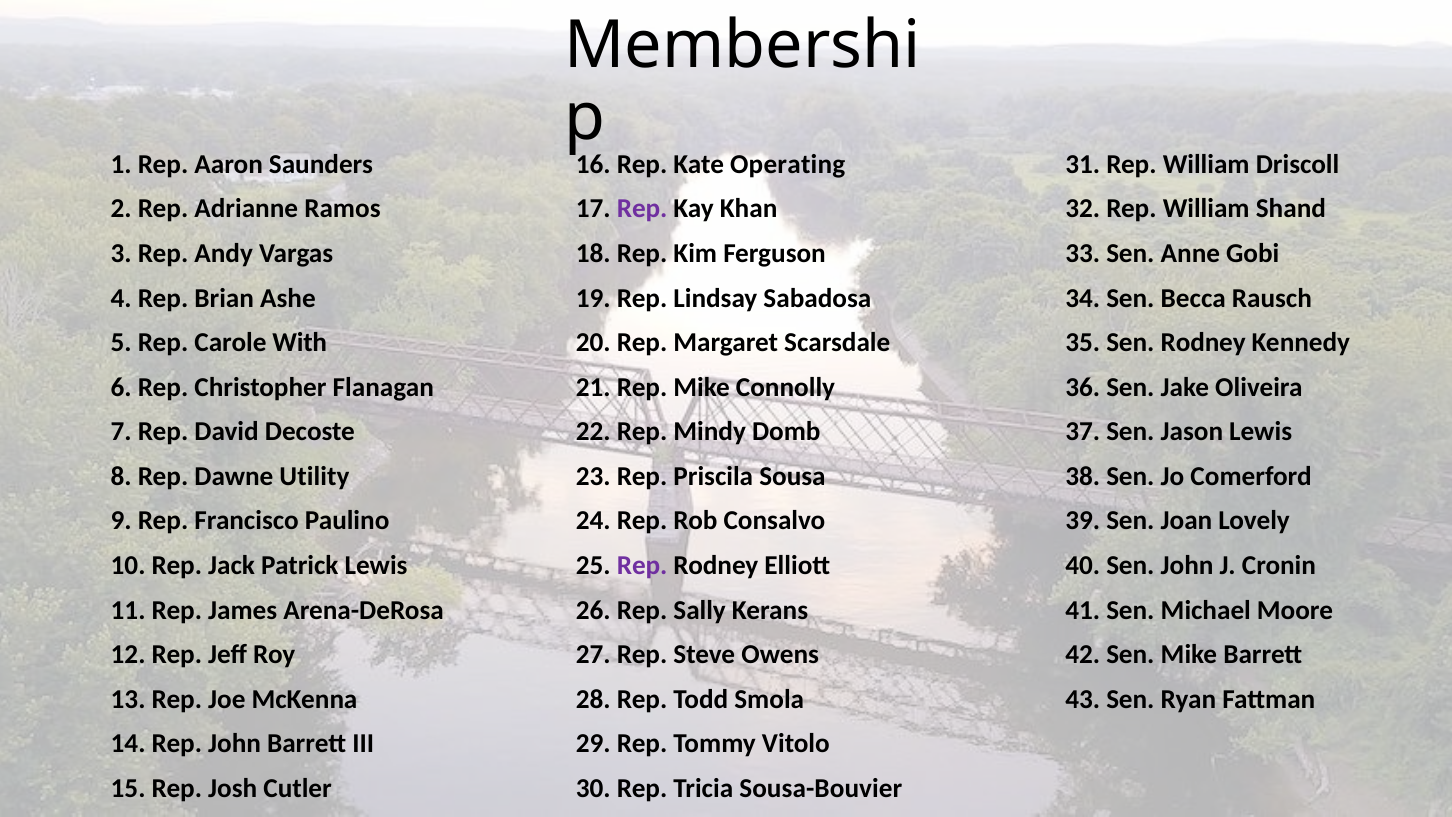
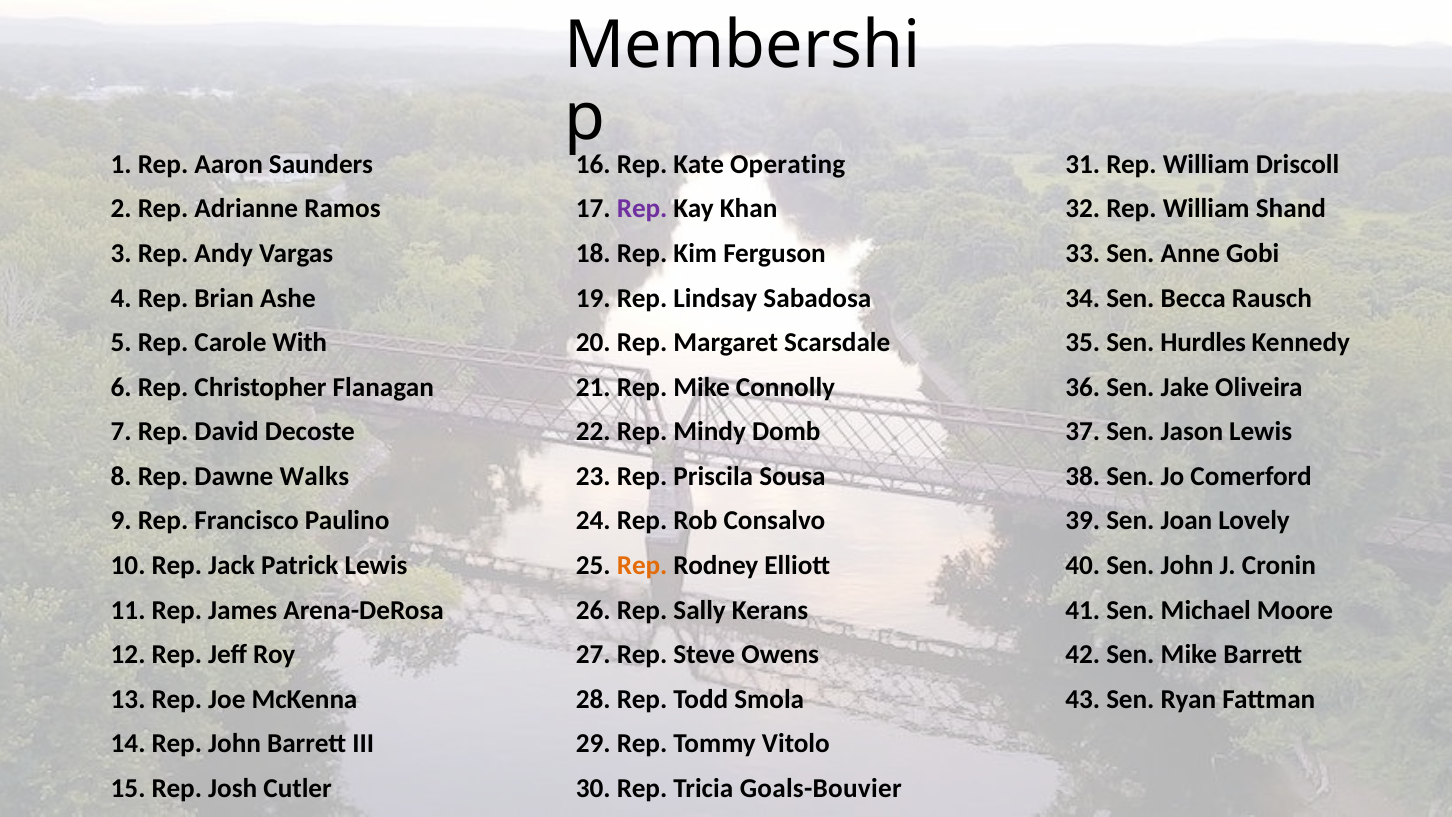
Sen Rodney: Rodney -> Hurdles (1203, 343)
Utility: Utility -> Walks (314, 476)
Rep colour: purple -> orange (642, 565)
Sousa-Bouvier: Sousa-Bouvier -> Goals-Bouvier (821, 788)
